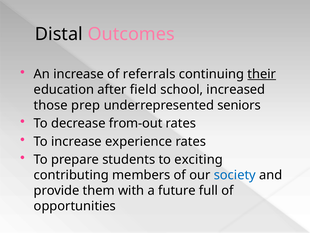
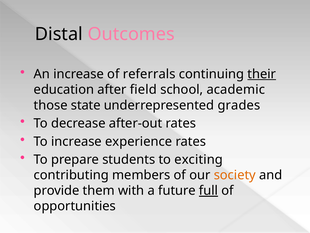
increased: increased -> academic (236, 90)
prep: prep -> state (86, 105)
seniors: seniors -> grades (239, 105)
from-out: from-out -> after-out (136, 123)
society colour: blue -> orange (235, 175)
full underline: none -> present (208, 190)
